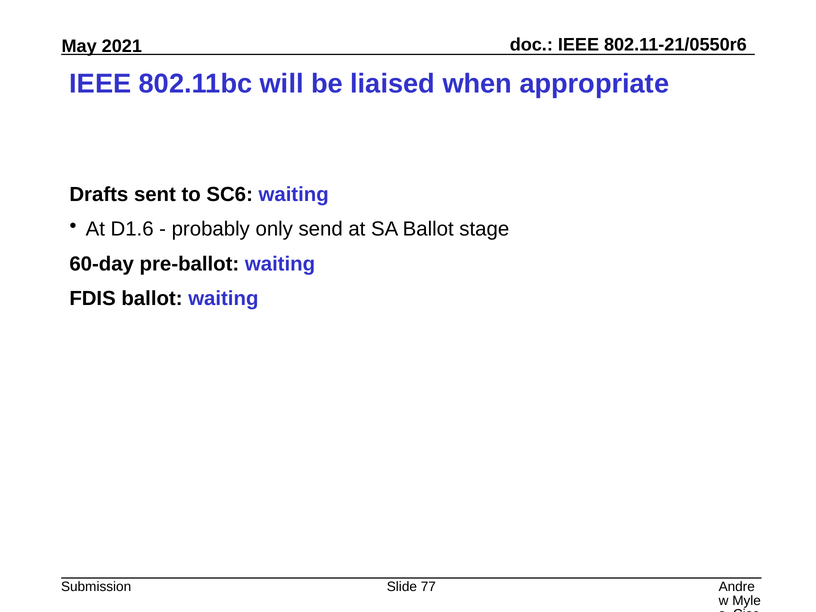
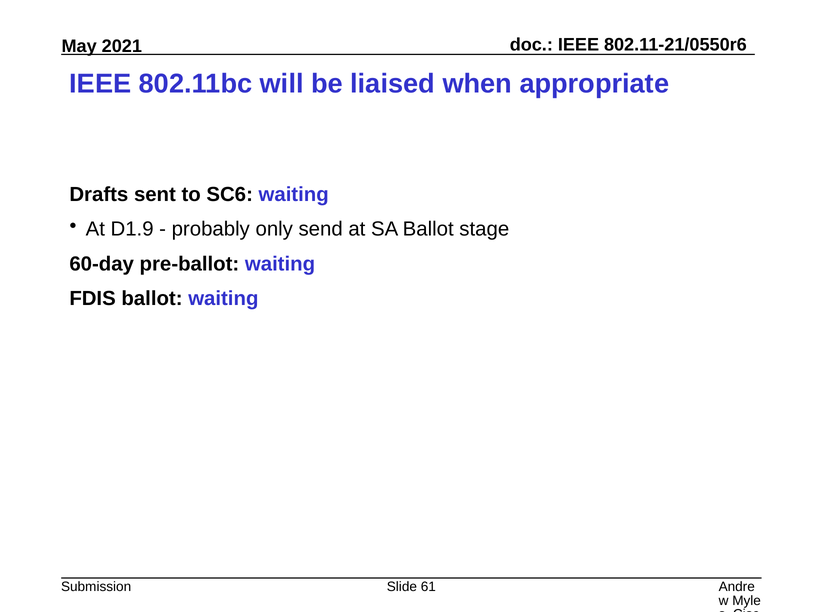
D1.6: D1.6 -> D1.9 (132, 229)
77: 77 -> 61 (428, 587)
